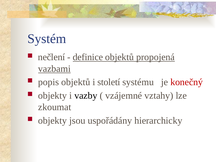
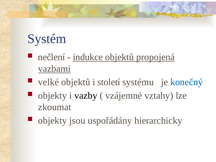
definice: definice -> indukce (88, 57)
popis: popis -> velké (49, 82)
konečný colour: red -> blue (187, 82)
